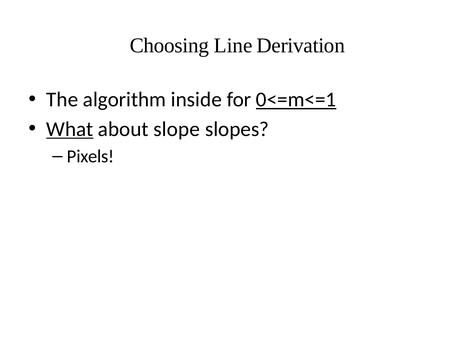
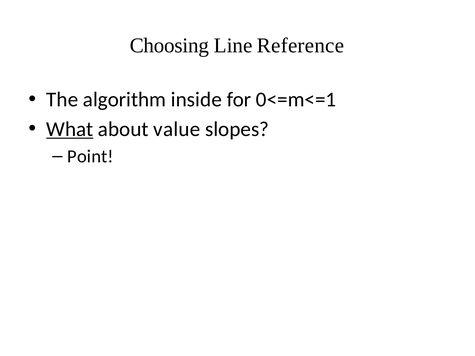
Derivation: Derivation -> Reference (301, 45)
0<=m<=1 underline: present -> none (296, 100)
slope: slope -> value (177, 129)
Pixels: Pixels -> Point (90, 156)
